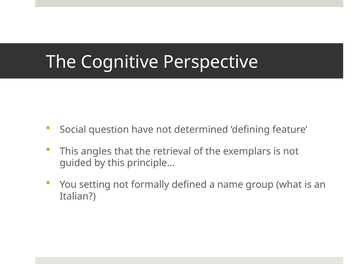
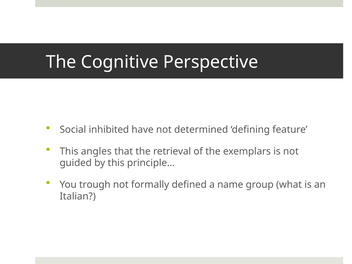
question: question -> inhibited (109, 130)
setting: setting -> trough (95, 185)
